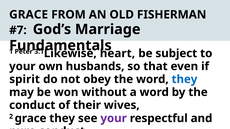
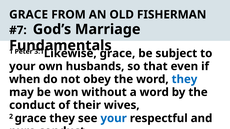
heart: heart -> grace (117, 54)
spirit: spirit -> when (25, 79)
your colour: purple -> blue (114, 119)
